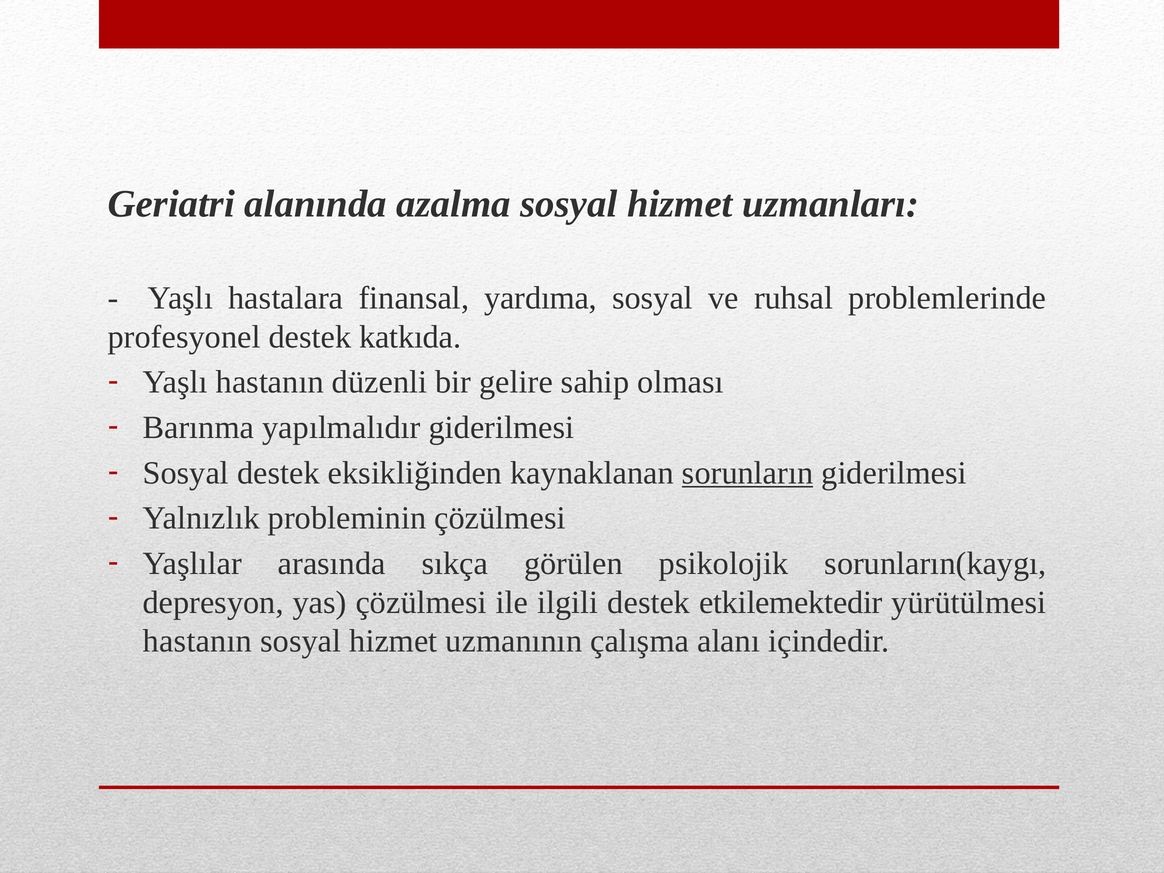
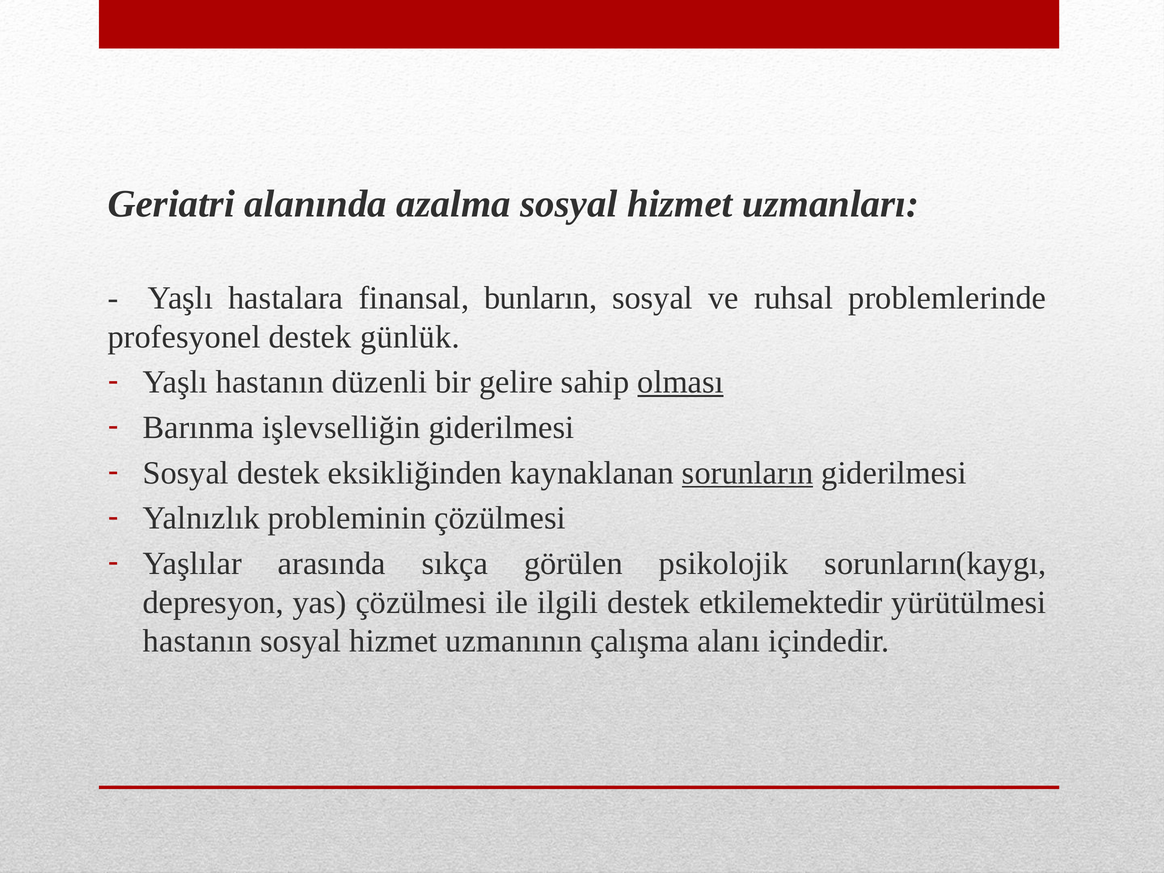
yardıma: yardıma -> bunların (541, 298)
katkıda: katkıda -> günlük (410, 337)
olması underline: none -> present (680, 382)
yapılmalıdır: yapılmalıdır -> işlevselliğin (341, 428)
